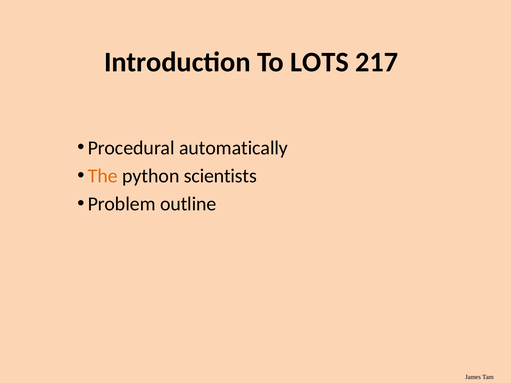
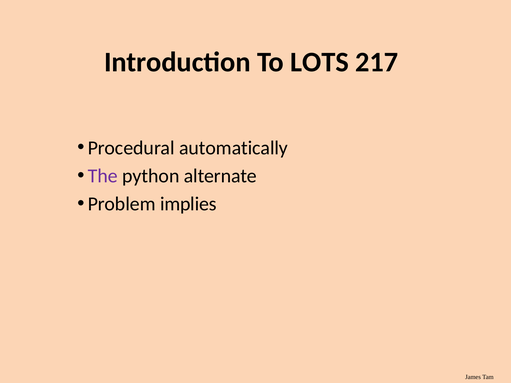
The colour: orange -> purple (103, 176)
scientists: scientists -> alternate (220, 176)
outline: outline -> implies (188, 204)
